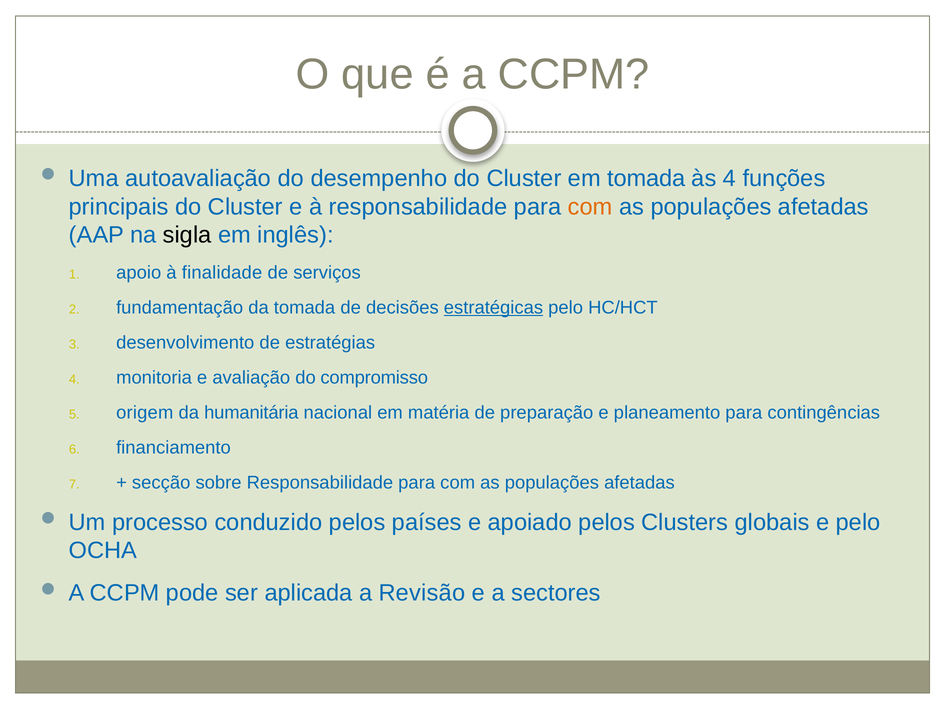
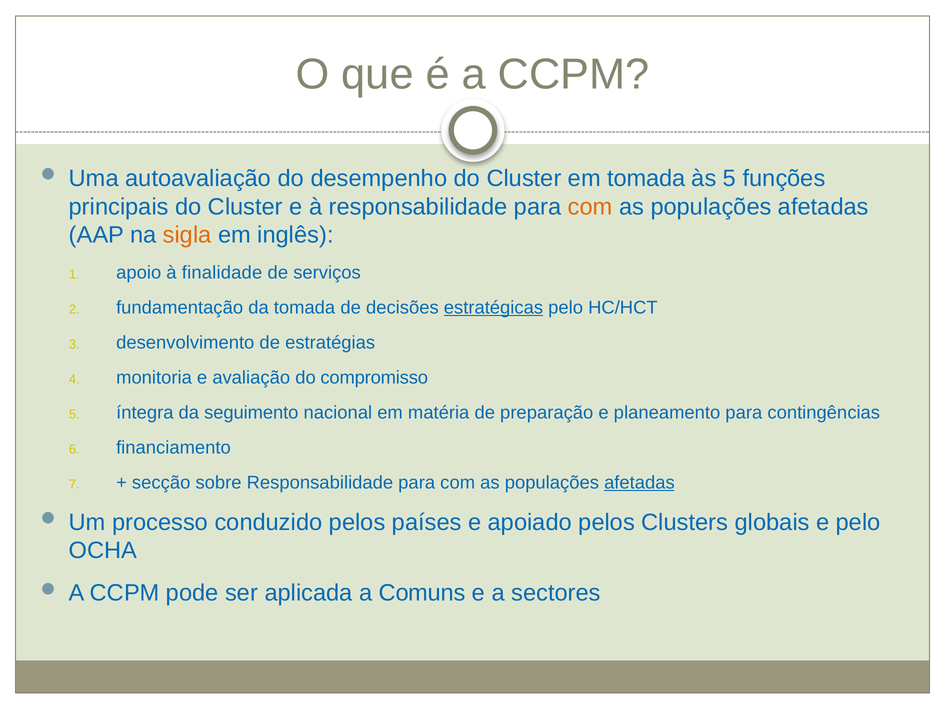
às 4: 4 -> 5 (730, 178)
sigla colour: black -> orange (187, 235)
origem: origem -> íntegra (145, 413)
humanitária: humanitária -> seguimento (251, 413)
afetadas underline: none -> present (639, 483)
Revisão: Revisão -> Comuns (422, 594)
